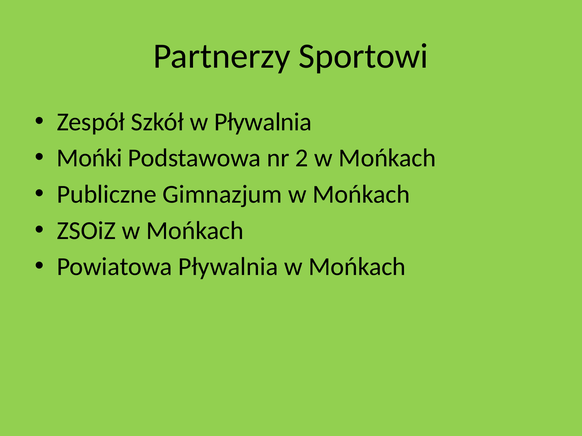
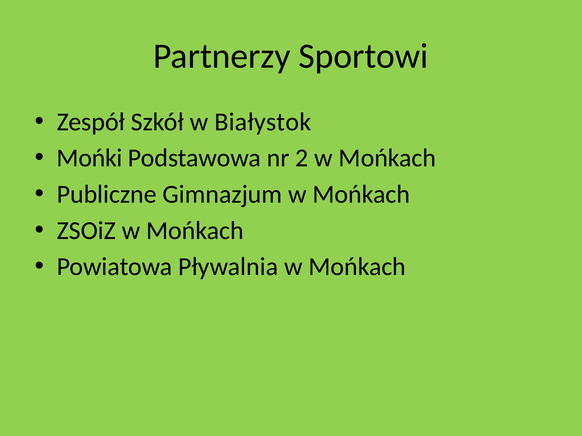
w Pływalnia: Pływalnia -> Białystok (263, 122)
